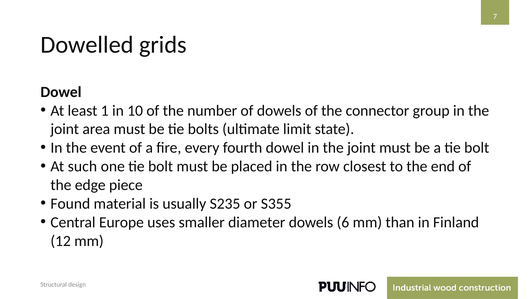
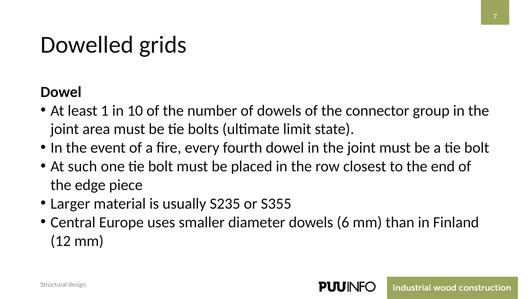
Found: Found -> Larger (70, 203)
